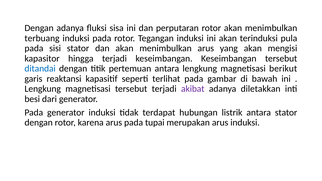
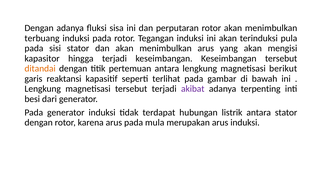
ditandai colour: blue -> orange (40, 69)
diletakkan: diletakkan -> terpenting (261, 89)
tupai: tupai -> mula (155, 123)
